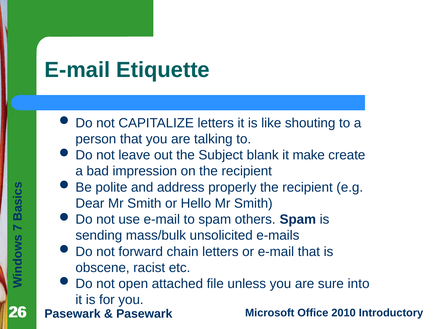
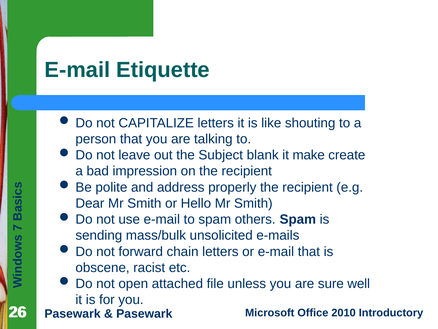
into: into -> well (359, 283)
